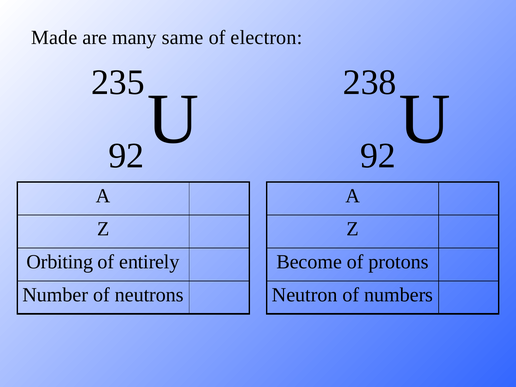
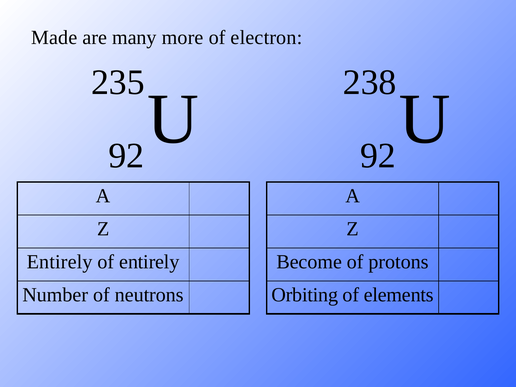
same: same -> more (183, 37)
Orbiting: Orbiting -> Entirely (60, 262)
Neutron: Neutron -> Orbiting (305, 295)
numbers: numbers -> elements (399, 295)
